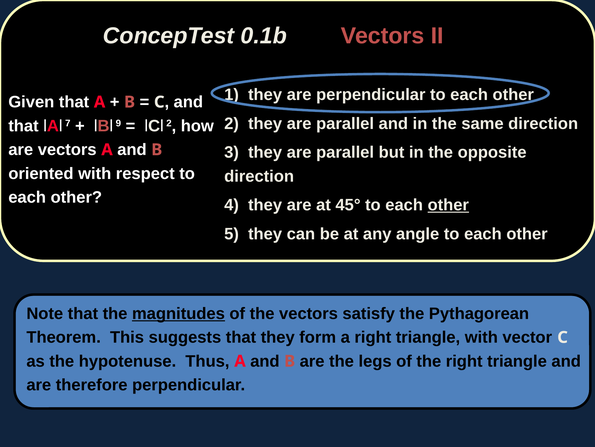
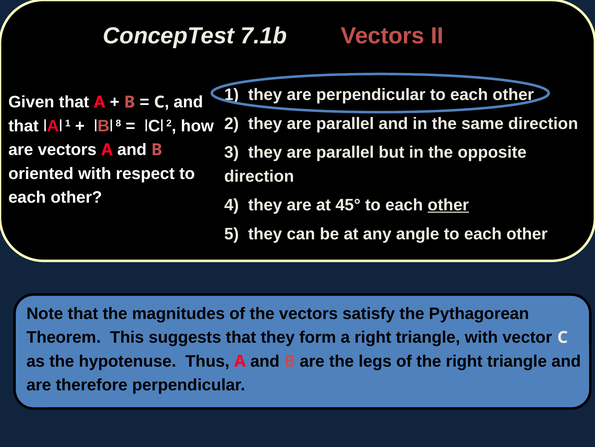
0.1b: 0.1b -> 7.1b (264, 36)
lAl 7: 7 -> 1 (68, 123)
9: 9 -> 8 (118, 123)
magnitudes underline: present -> none (178, 313)
